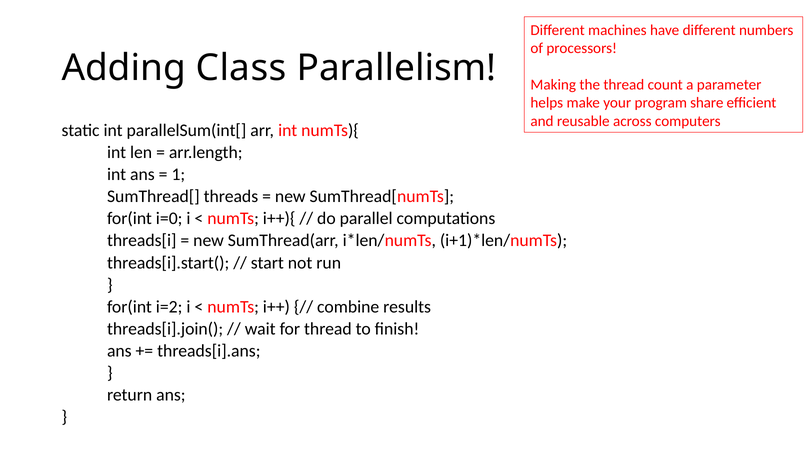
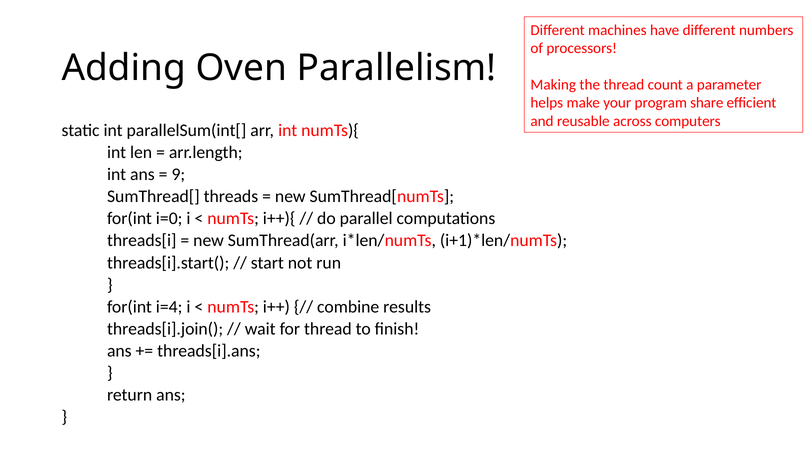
Class: Class -> Oven (241, 68)
1: 1 -> 9 (178, 174)
i=2: i=2 -> i=4 (169, 306)
